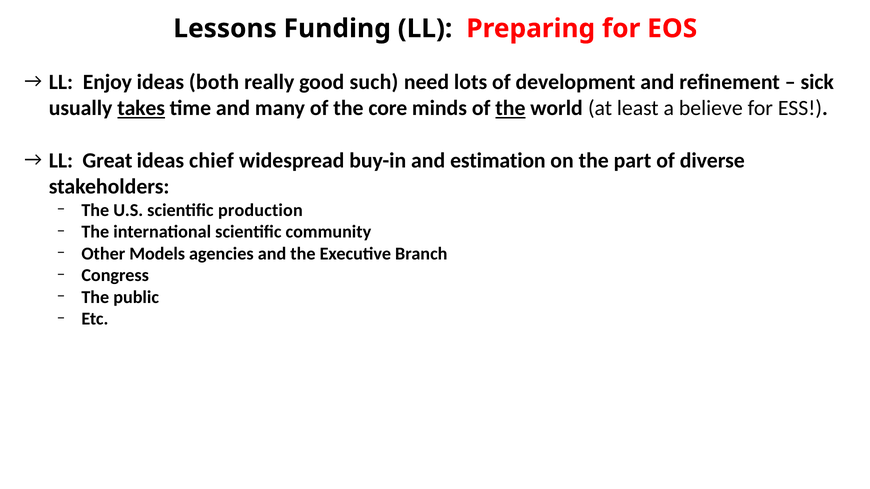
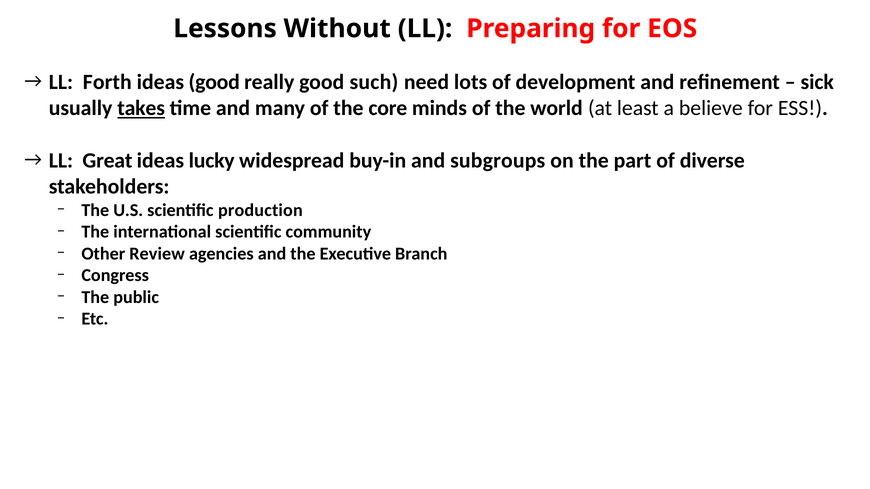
Funding: Funding -> Without (337, 29)
Enjoy: Enjoy -> Forth (107, 82)
ideas both: both -> good (214, 82)
the underline: present -> none (510, 108)
chief: chief -> lucky (212, 161)
estimation: estimation -> subgroups (498, 161)
Models: Models -> Review (157, 254)
